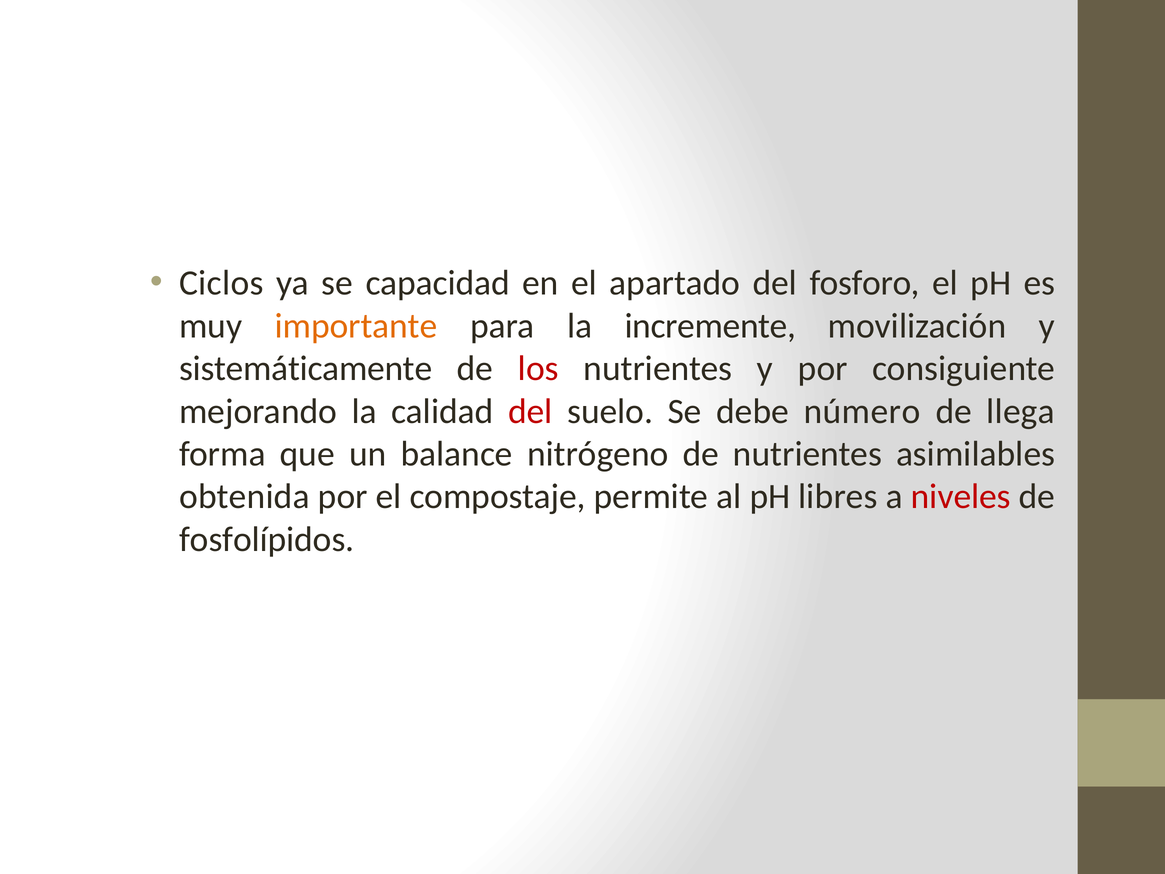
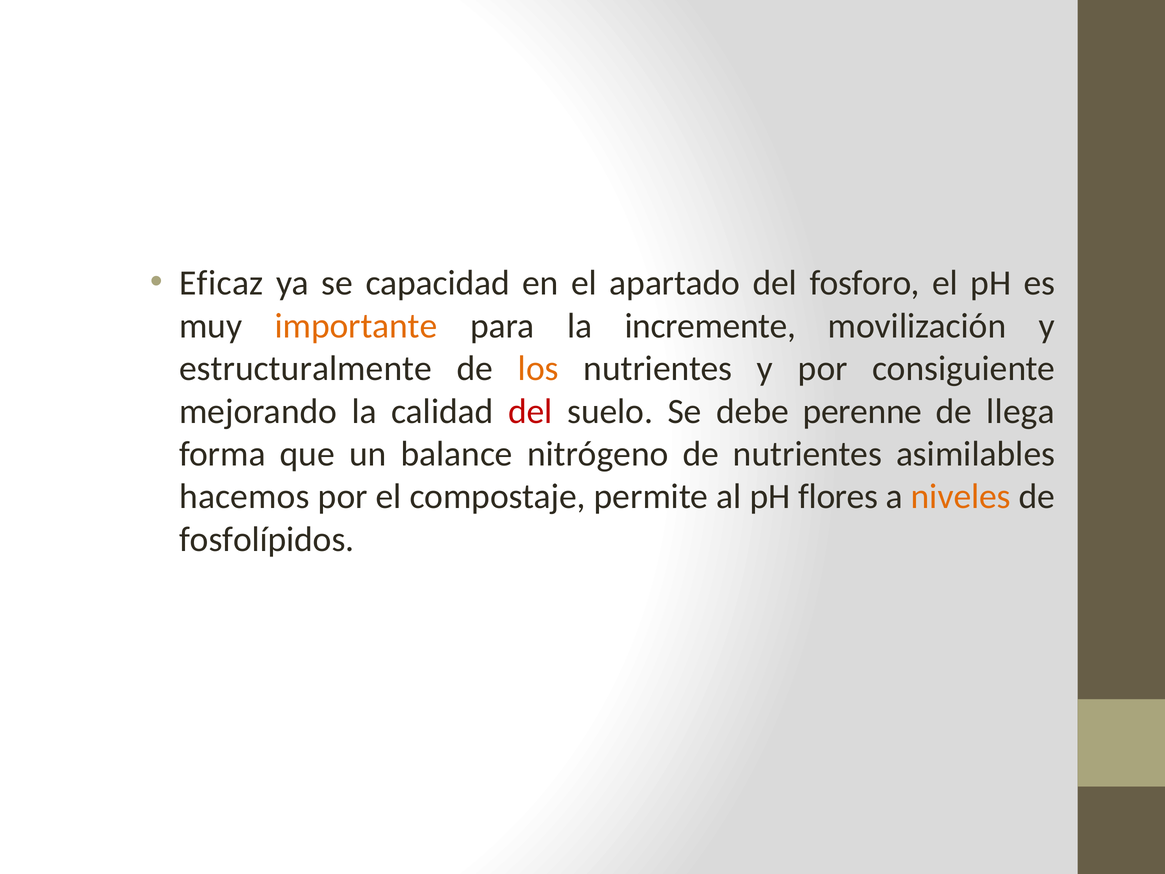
Ciclos: Ciclos -> Eficaz (221, 283)
sistemáticamente: sistemáticamente -> estructuralmente (306, 368)
los colour: red -> orange (538, 368)
número: número -> perenne (862, 411)
obtenida: obtenida -> hacemos (244, 497)
libres: libres -> flores (838, 497)
niveles colour: red -> orange (961, 497)
